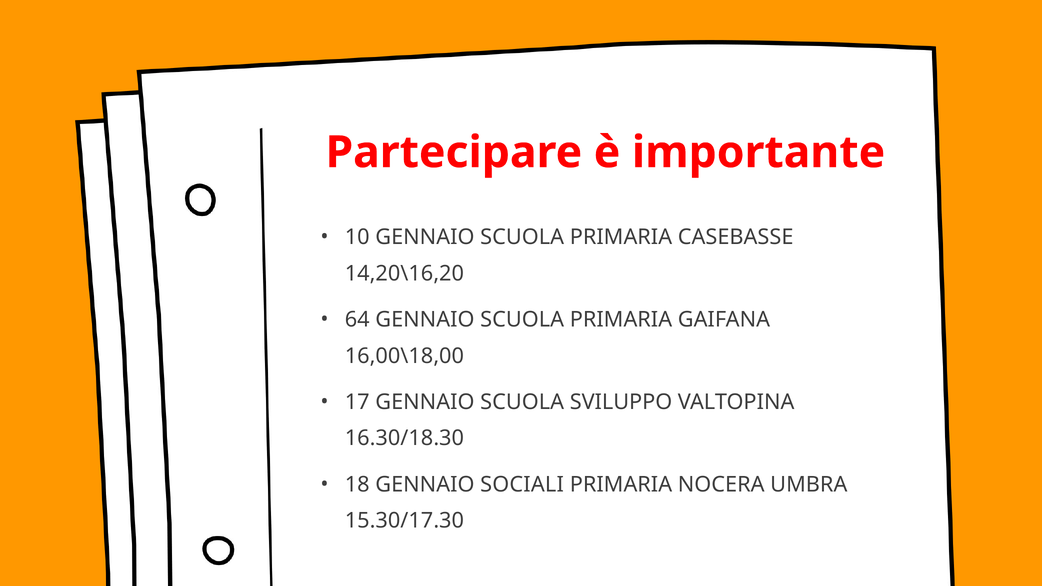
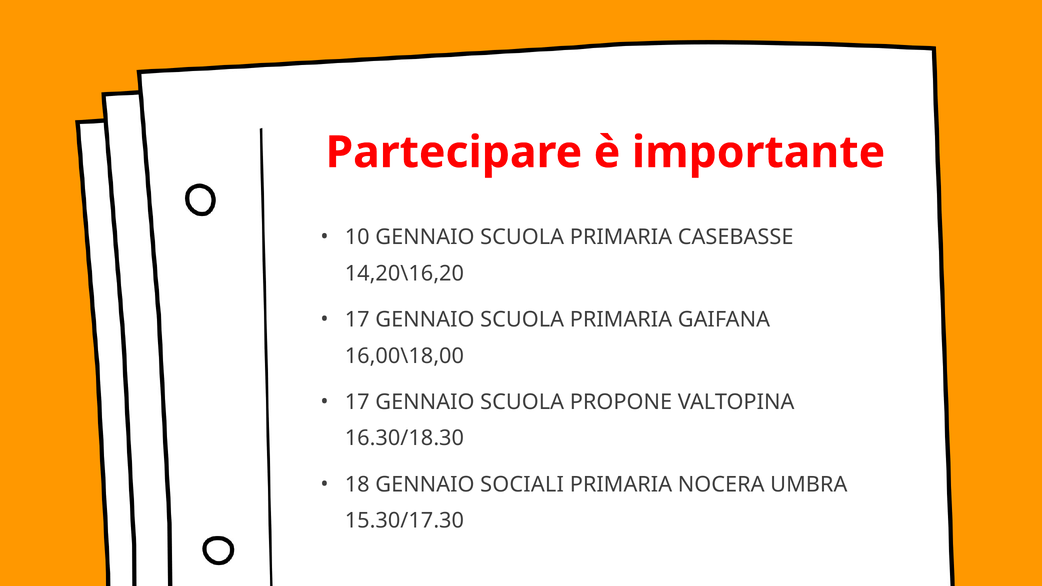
64: 64 -> 17 (357, 320)
SVILUPPO: SVILUPPO -> PROPONE (621, 402)
